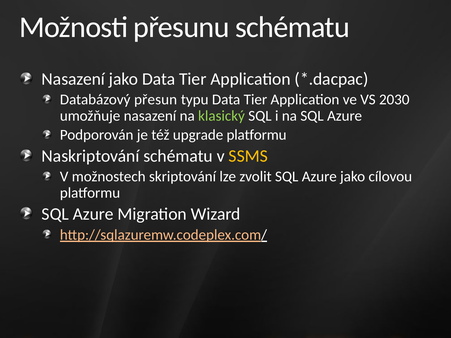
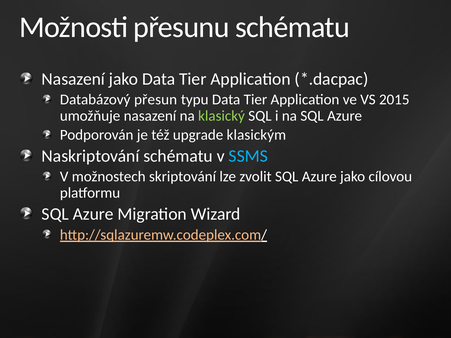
2030: 2030 -> 2015 (394, 100)
upgrade platformu: platformu -> klasickým (256, 135)
SSMS colour: yellow -> light blue (248, 156)
